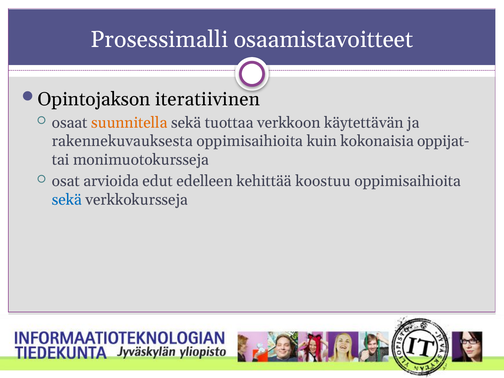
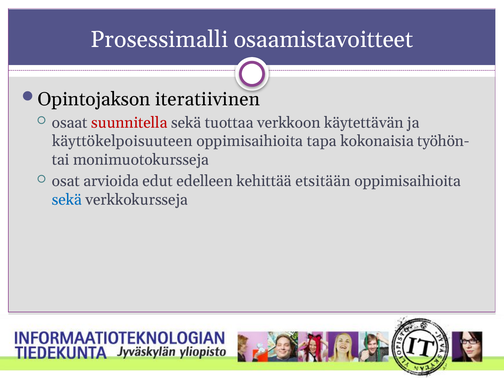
suunnitella colour: orange -> red (129, 123)
rakennekuvauksesta: rakennekuvauksesta -> käyttökelpoisuuteen (122, 141)
kuin: kuin -> tapa (322, 141)
oppijat-: oppijat- -> työhön- (443, 141)
koostuu: koostuu -> etsitään (323, 181)
